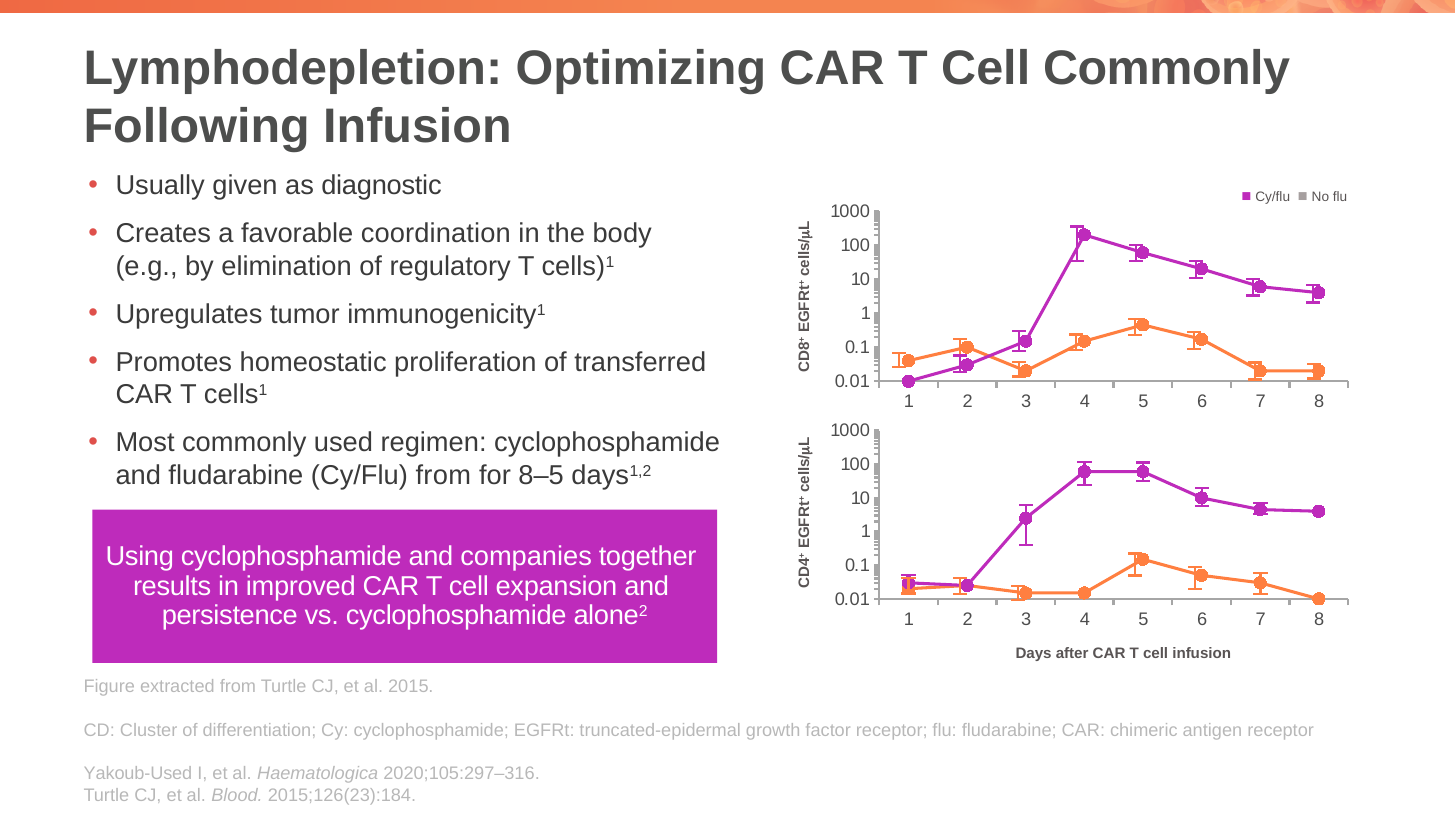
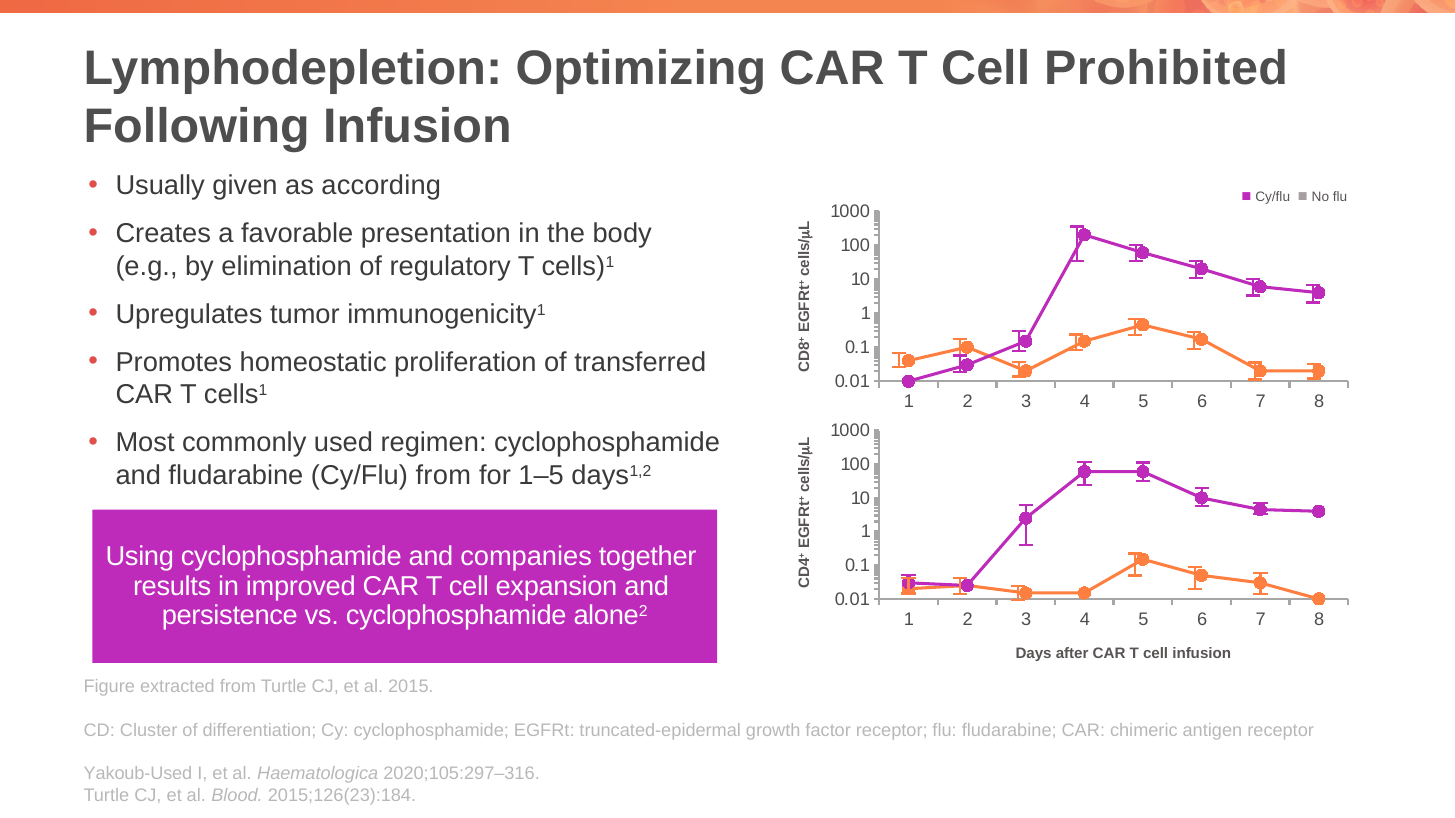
Cell Commonly: Commonly -> Prohibited (1166, 69)
diagnostic: diagnostic -> according (381, 186)
coordination: coordination -> presentation (436, 234)
8–5: 8–5 -> 1–5 (541, 476)
